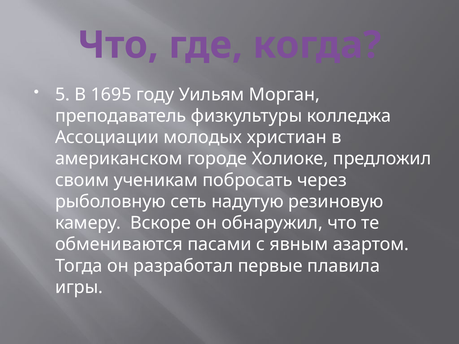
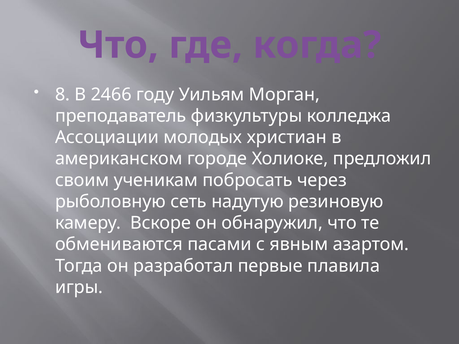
5: 5 -> 8 (62, 95)
1695: 1695 -> 2466 (111, 95)
